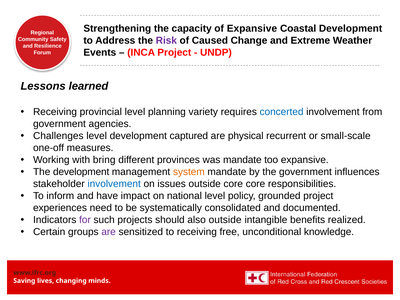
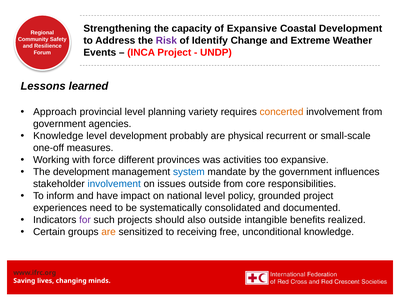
Caused: Caused -> Identify (210, 41)
Receiving: Receiving -> Approach (55, 112)
concerted colour: blue -> orange (282, 112)
Challenges: Challenges -> Knowledge (58, 136)
captured: captured -> probably (189, 136)
bring: bring -> force (104, 160)
was mandate: mandate -> activities (242, 160)
system colour: orange -> blue (189, 172)
outside core: core -> from (233, 184)
are colour: purple -> orange (109, 232)
